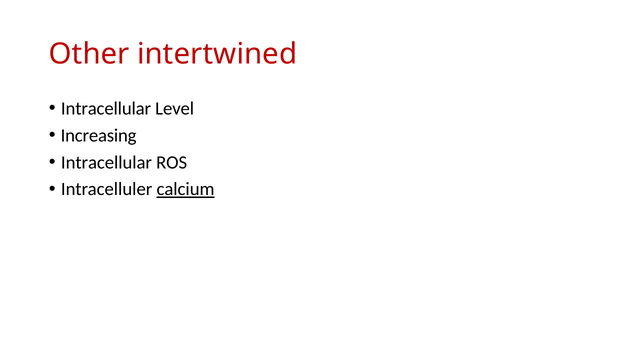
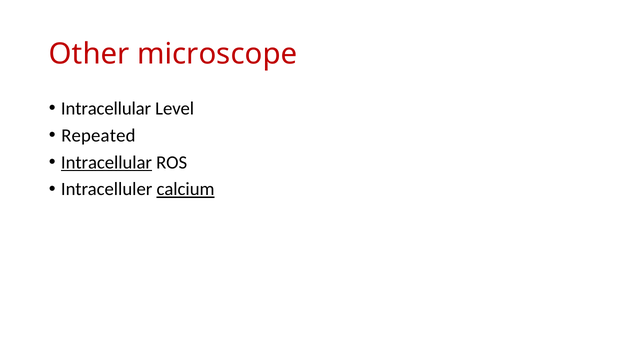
intertwined: intertwined -> microscope (217, 54)
Increasing: Increasing -> Repeated (98, 135)
Intracellular underline: none -> present (106, 162)
